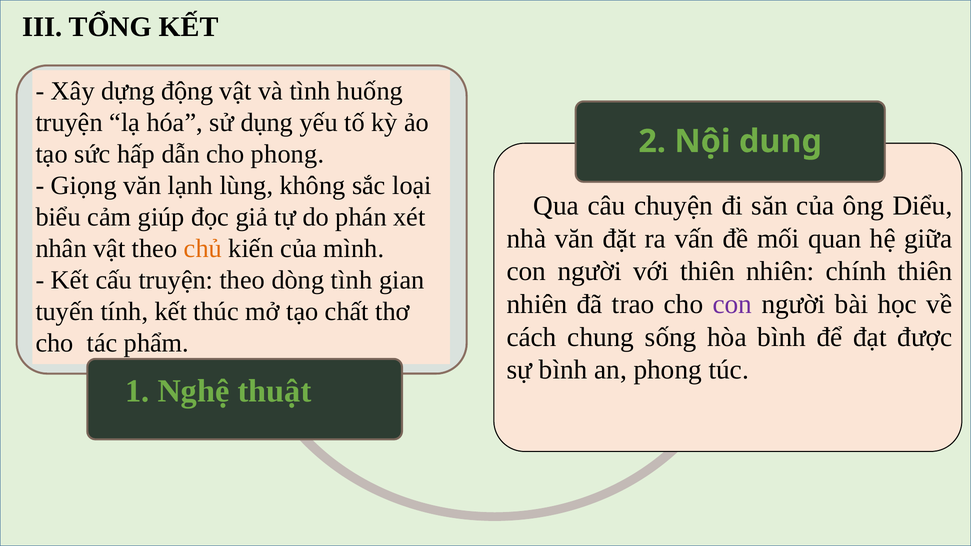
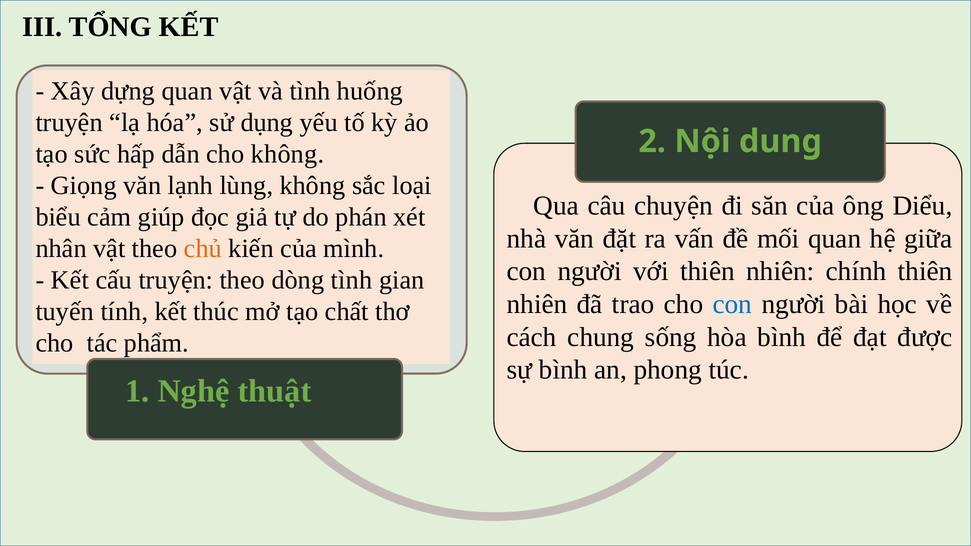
dựng động: động -> quan (187, 91)
cho phong: phong -> không (288, 154)
con colour: purple -> blue (732, 304)
